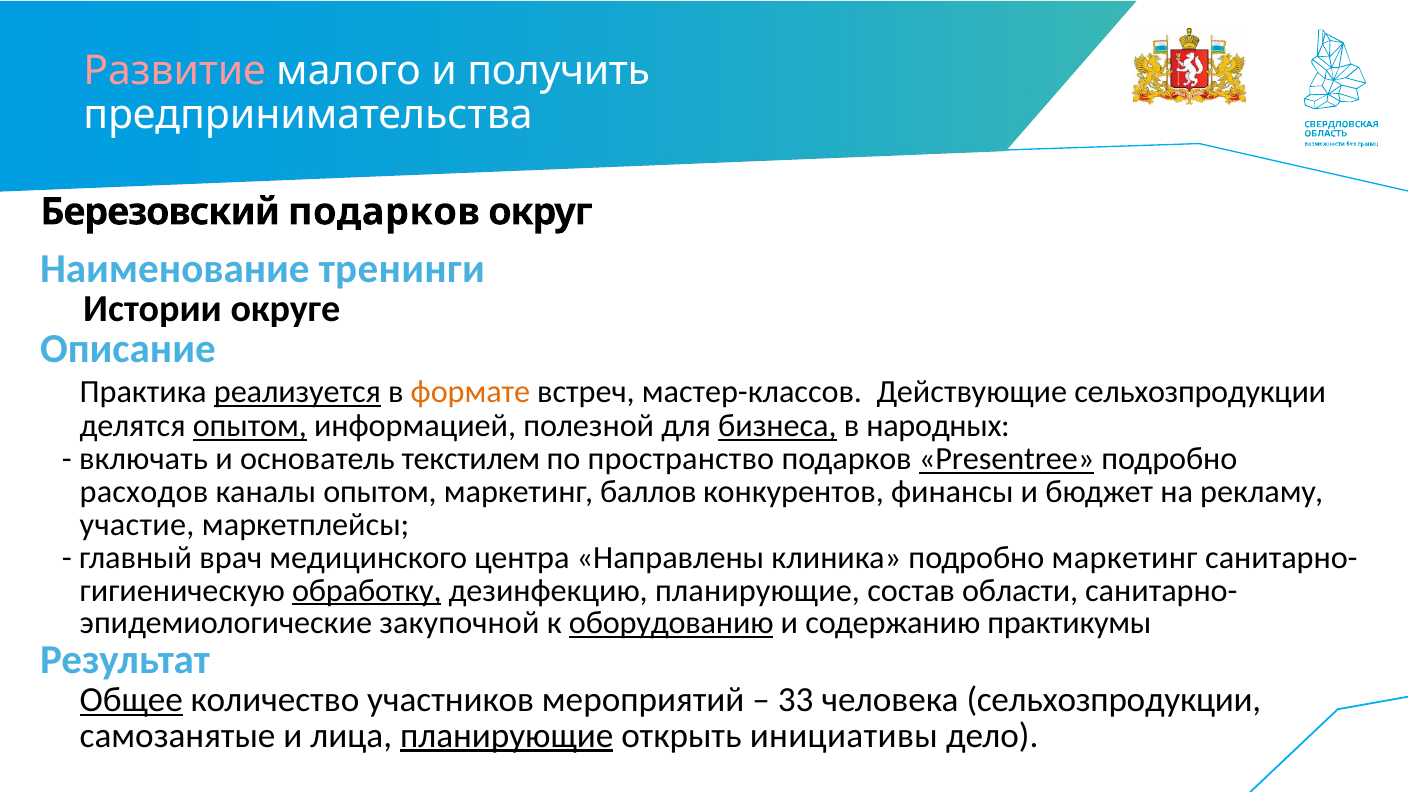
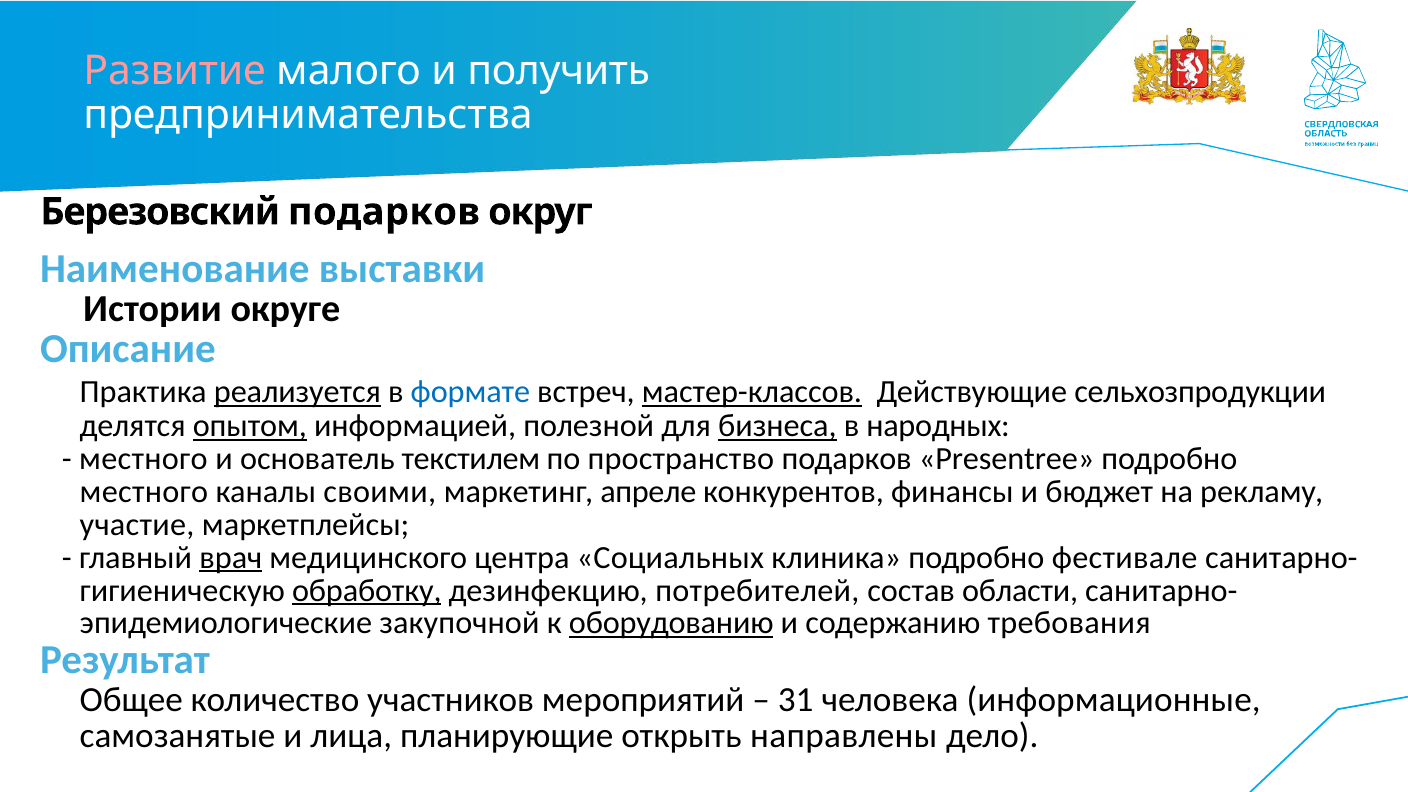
тренинги: тренинги -> выставки (402, 269)
формате colour: orange -> blue (470, 392)
мастер-классов underline: none -> present (752, 392)
включать: включать -> местного (143, 459)
Presentree underline: present -> none (1007, 459)
расходов: расходов -> местного (144, 492)
каналы опытом: опытом -> своими (380, 492)
баллов: баллов -> апреле (648, 492)
врач underline: none -> present (231, 557)
Направлены: Направлены -> Социальных (670, 557)
подробно маркетинг: маркетинг -> фестивале (1125, 557)
дезинфекцию планирующие: планирующие -> потребителей (757, 590)
практикумы: практикумы -> требования (1069, 623)
Общее underline: present -> none (131, 699)
33: 33 -> 31 (796, 699)
человека сельхозпродукции: сельхозпродукции -> информационные (1114, 699)
планирующие underline: present -> none (507, 735)
инициативы: инициативы -> направлены (844, 735)
